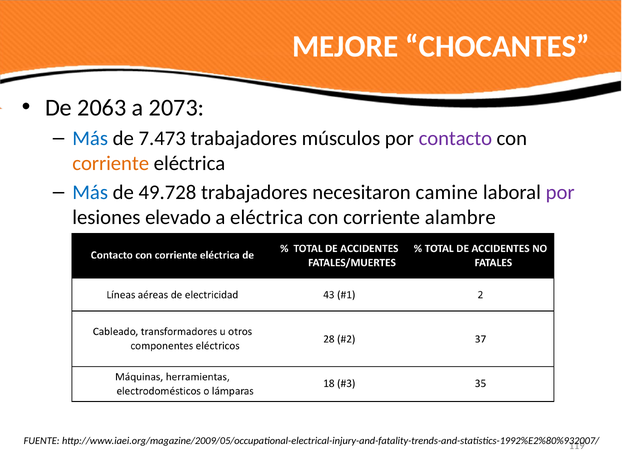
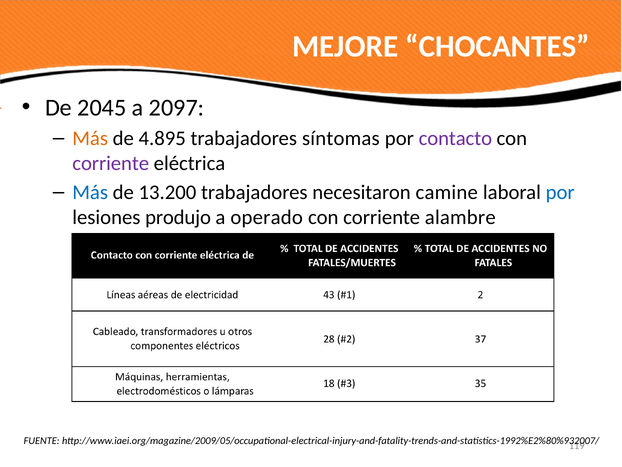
2063: 2063 -> 2045 (102, 107)
2073: 2073 -> 2097 (177, 107)
Más colour: blue -> orange (90, 138)
7.473: 7.473 -> 4.895 (162, 138)
músculos: músculos -> síntomas (341, 138)
corriente colour: orange -> purple (111, 163)
49.728: 49.728 -> 13.200 (167, 192)
por colour: purple -> blue (560, 192)
elevado: elevado -> produjo (178, 217)
a eléctrica: eléctrica -> operado (267, 217)
